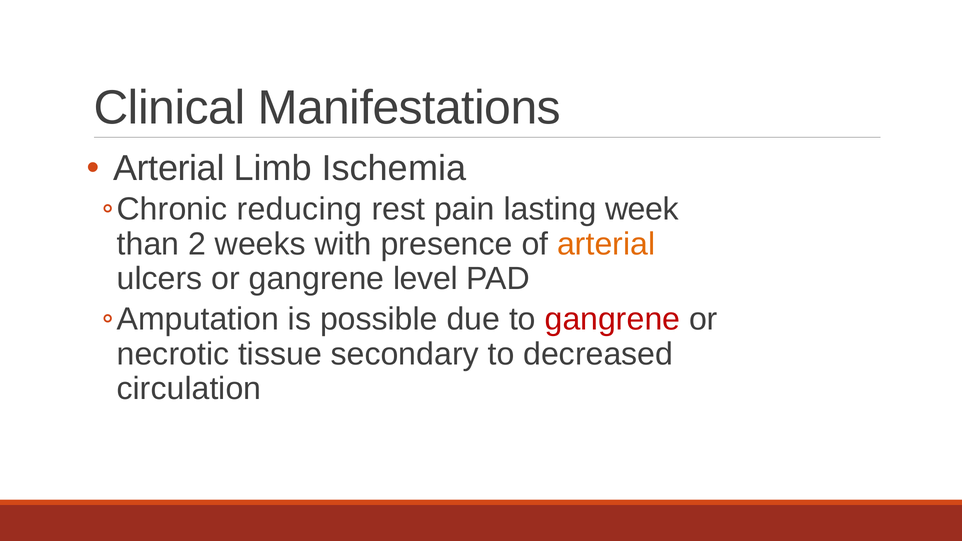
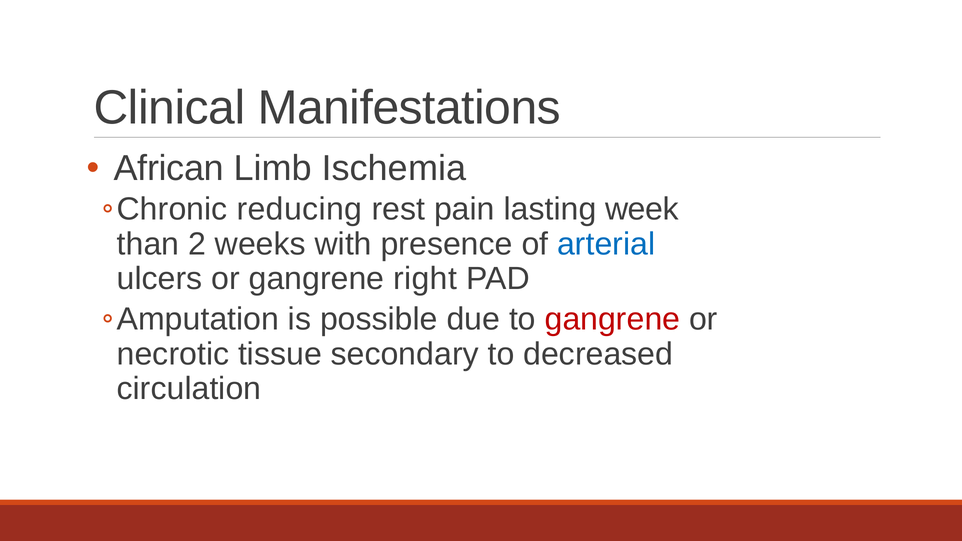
Arterial: Arterial -> African (169, 168)
arterial colour: orange -> blue (606, 244)
level: level -> right (425, 279)
